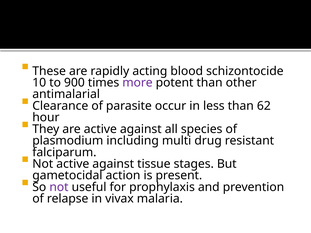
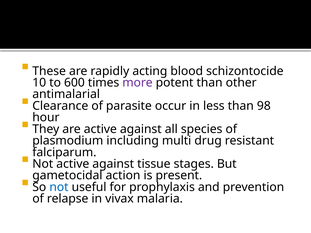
900: 900 -> 600 (74, 83)
62: 62 -> 98 (264, 106)
not colour: purple -> blue (59, 187)
